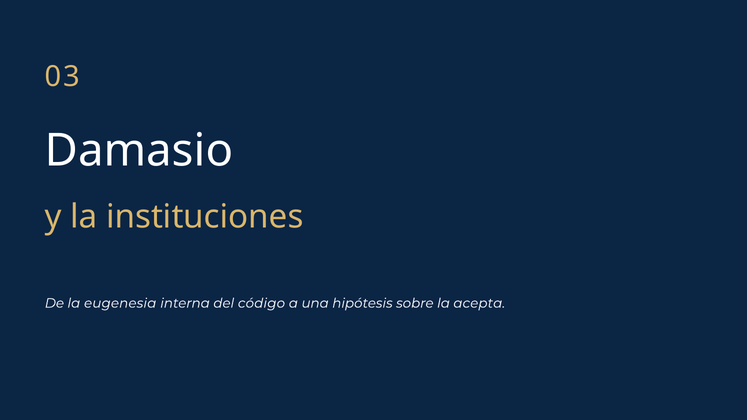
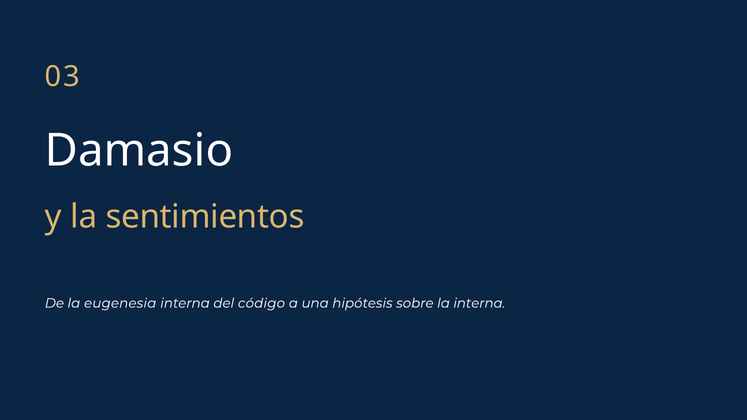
instituciones: instituciones -> sentimientos (205, 217)
la acepta: acepta -> interna (479, 303)
